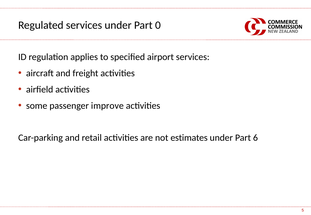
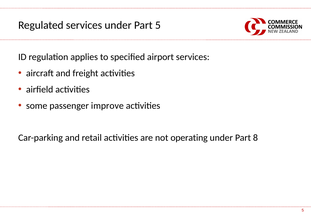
Part 0: 0 -> 5 (158, 25)
estimates: estimates -> operating (189, 138)
6: 6 -> 8 (255, 138)
